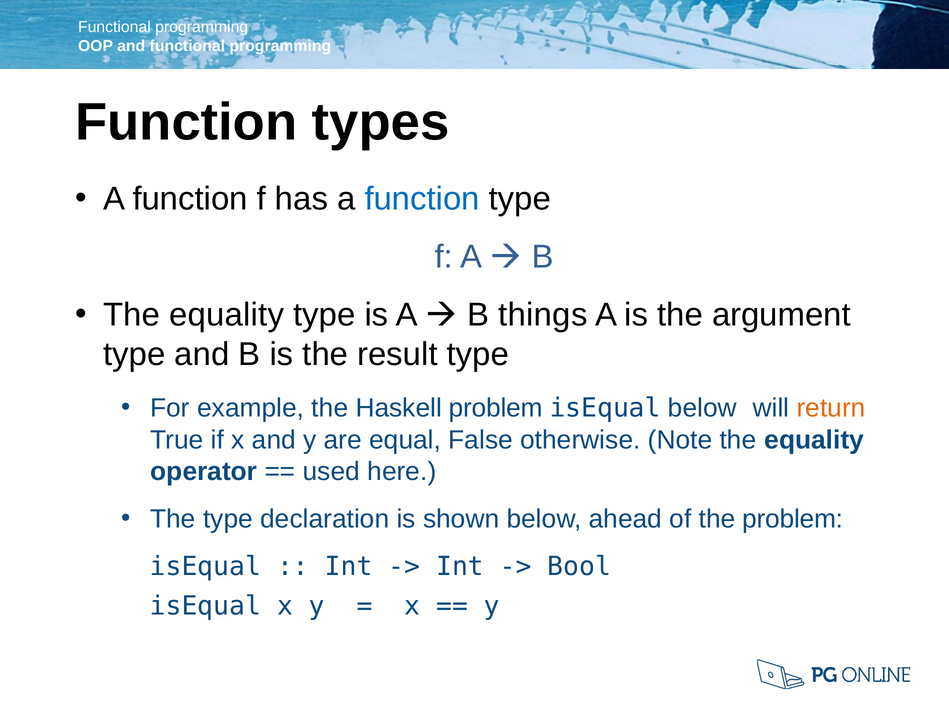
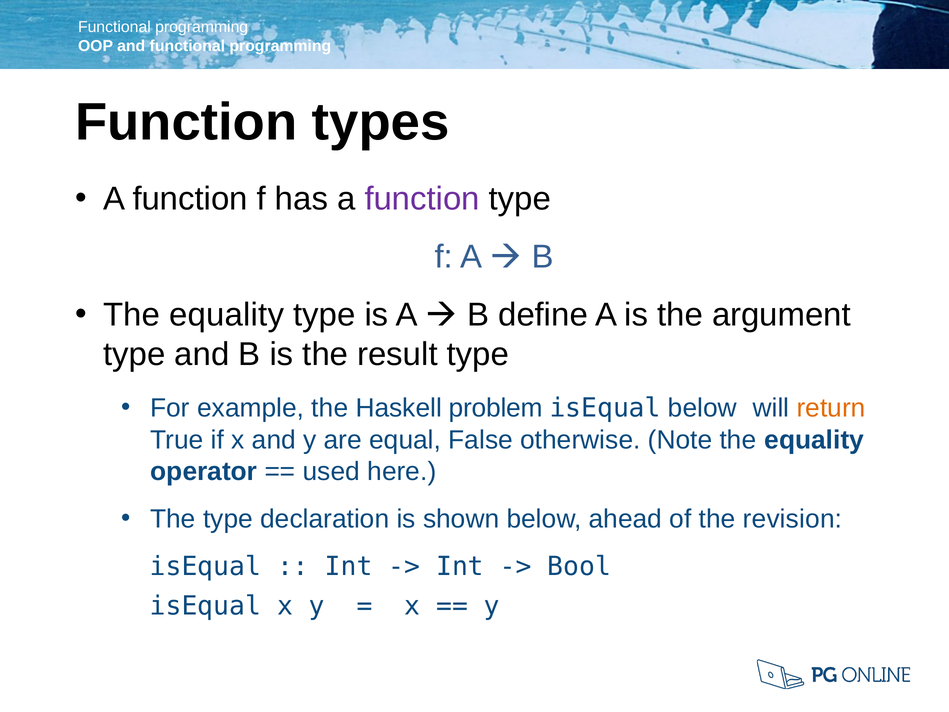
function colour: blue -> purple (422, 199)
things: things -> define (543, 315)
the problem: problem -> revision (793, 519)
